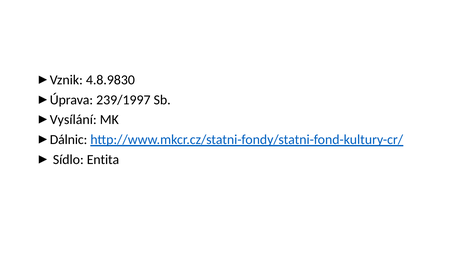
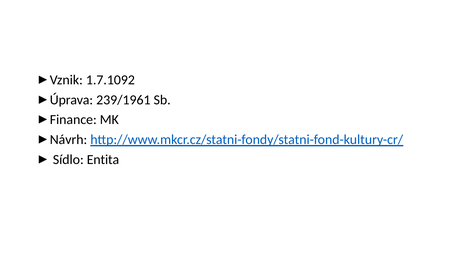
4.8.9830: 4.8.9830 -> 1.7.1092 (110, 80)
239/1997: 239/1997 -> 239/1961 (123, 100)
Vysílání: Vysílání -> Finance (73, 120)
Dálnic: Dálnic -> Návrh (68, 140)
